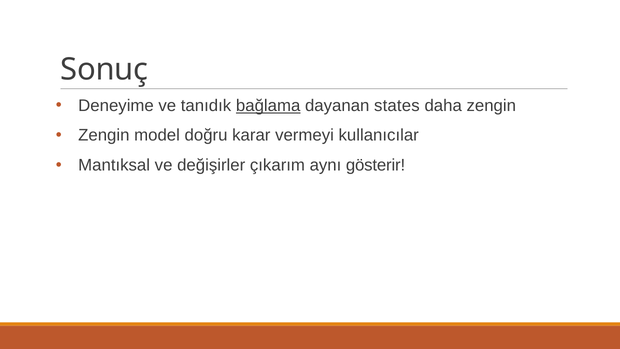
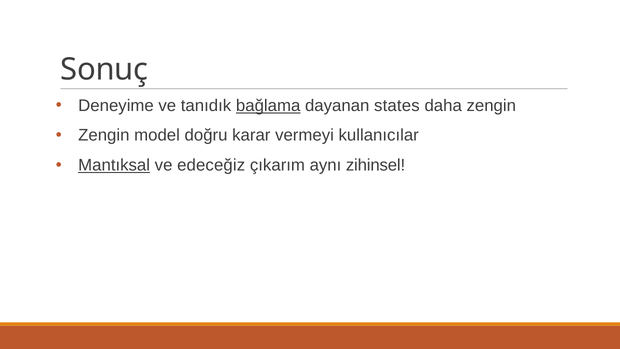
Mantıksal underline: none -> present (114, 165)
değişirler: değişirler -> edeceğiz (211, 165)
gösterir: gösterir -> zihinsel (376, 165)
